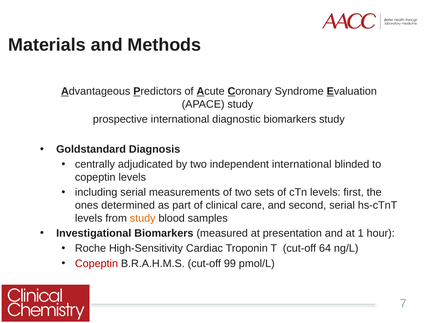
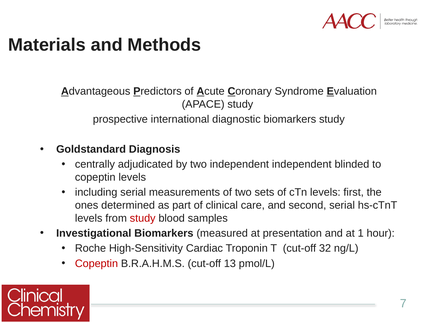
independent international: international -> independent (302, 164)
study colour: orange -> red (143, 218)
64: 64 -> 32 (325, 248)
99: 99 -> 13 (230, 263)
